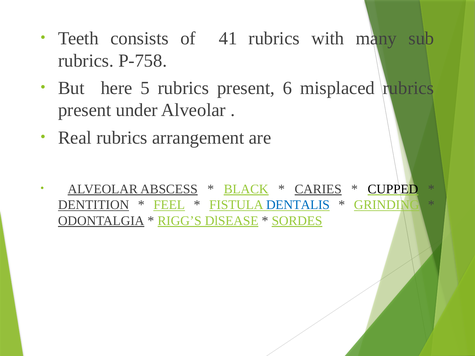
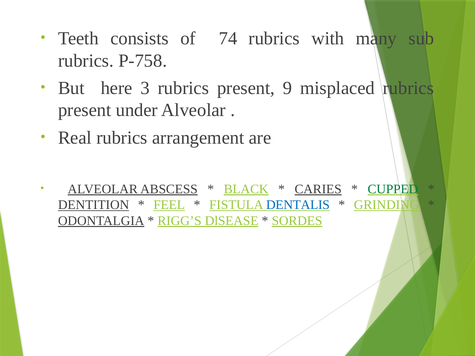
41: 41 -> 74 (228, 39)
5: 5 -> 3 (145, 88)
6: 6 -> 9 (287, 88)
CUPPED colour: black -> green (393, 189)
